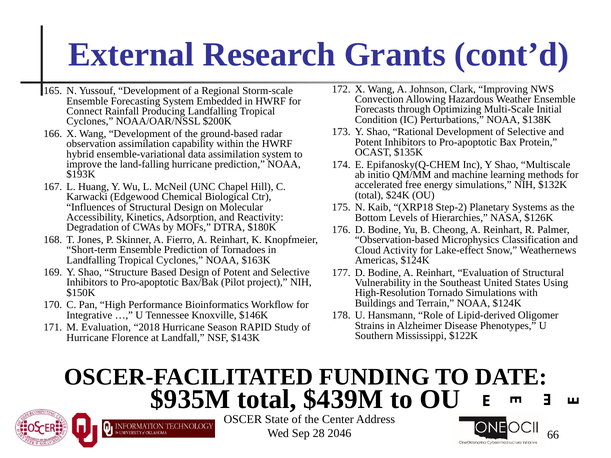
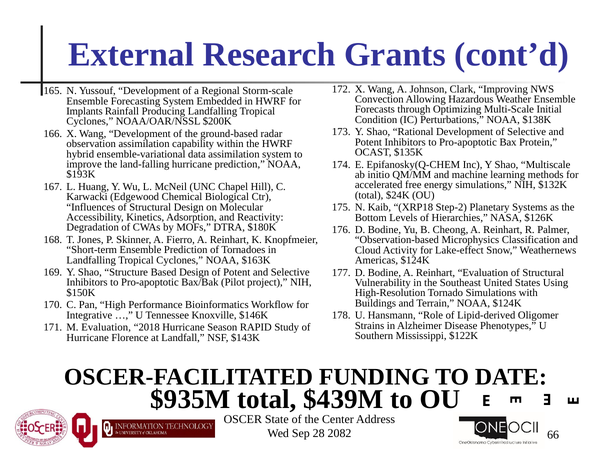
Connect: Connect -> Implants (84, 111)
2046: 2046 -> 2082 (340, 434)
